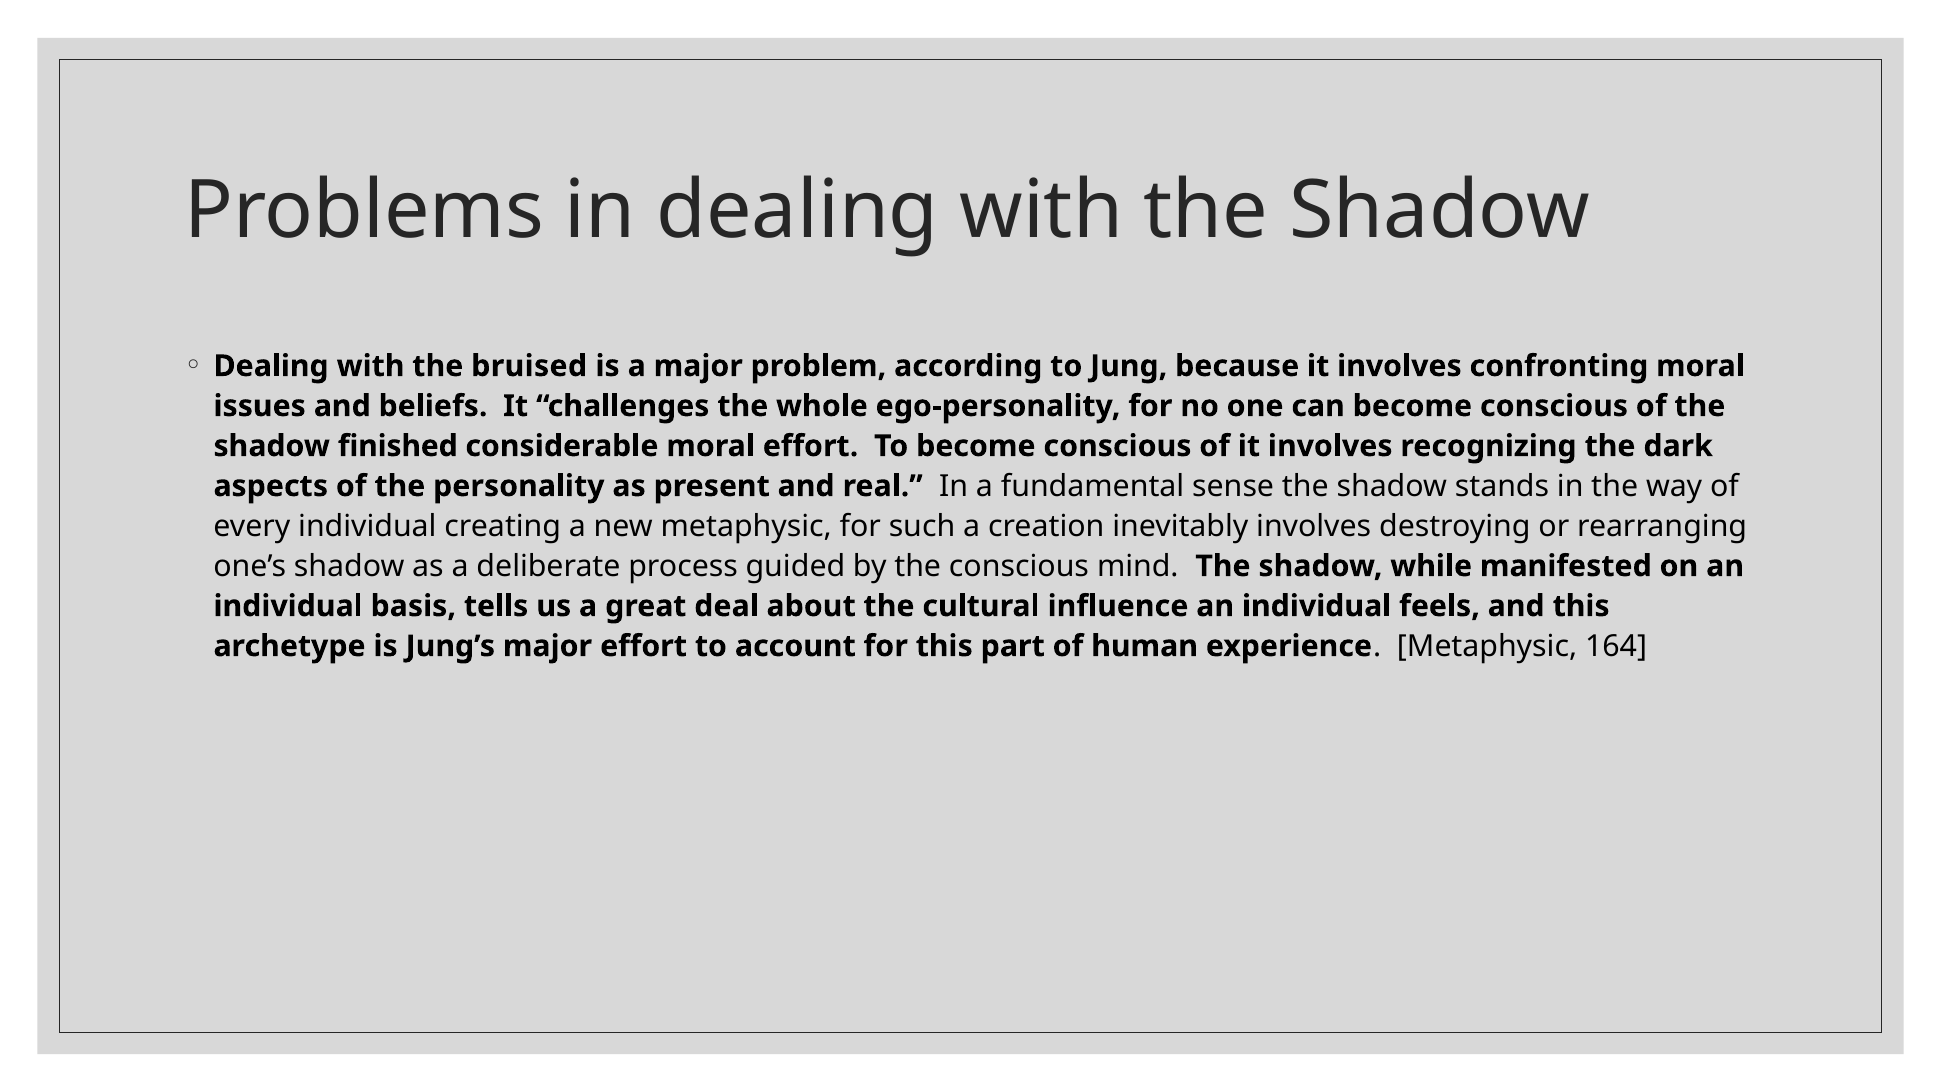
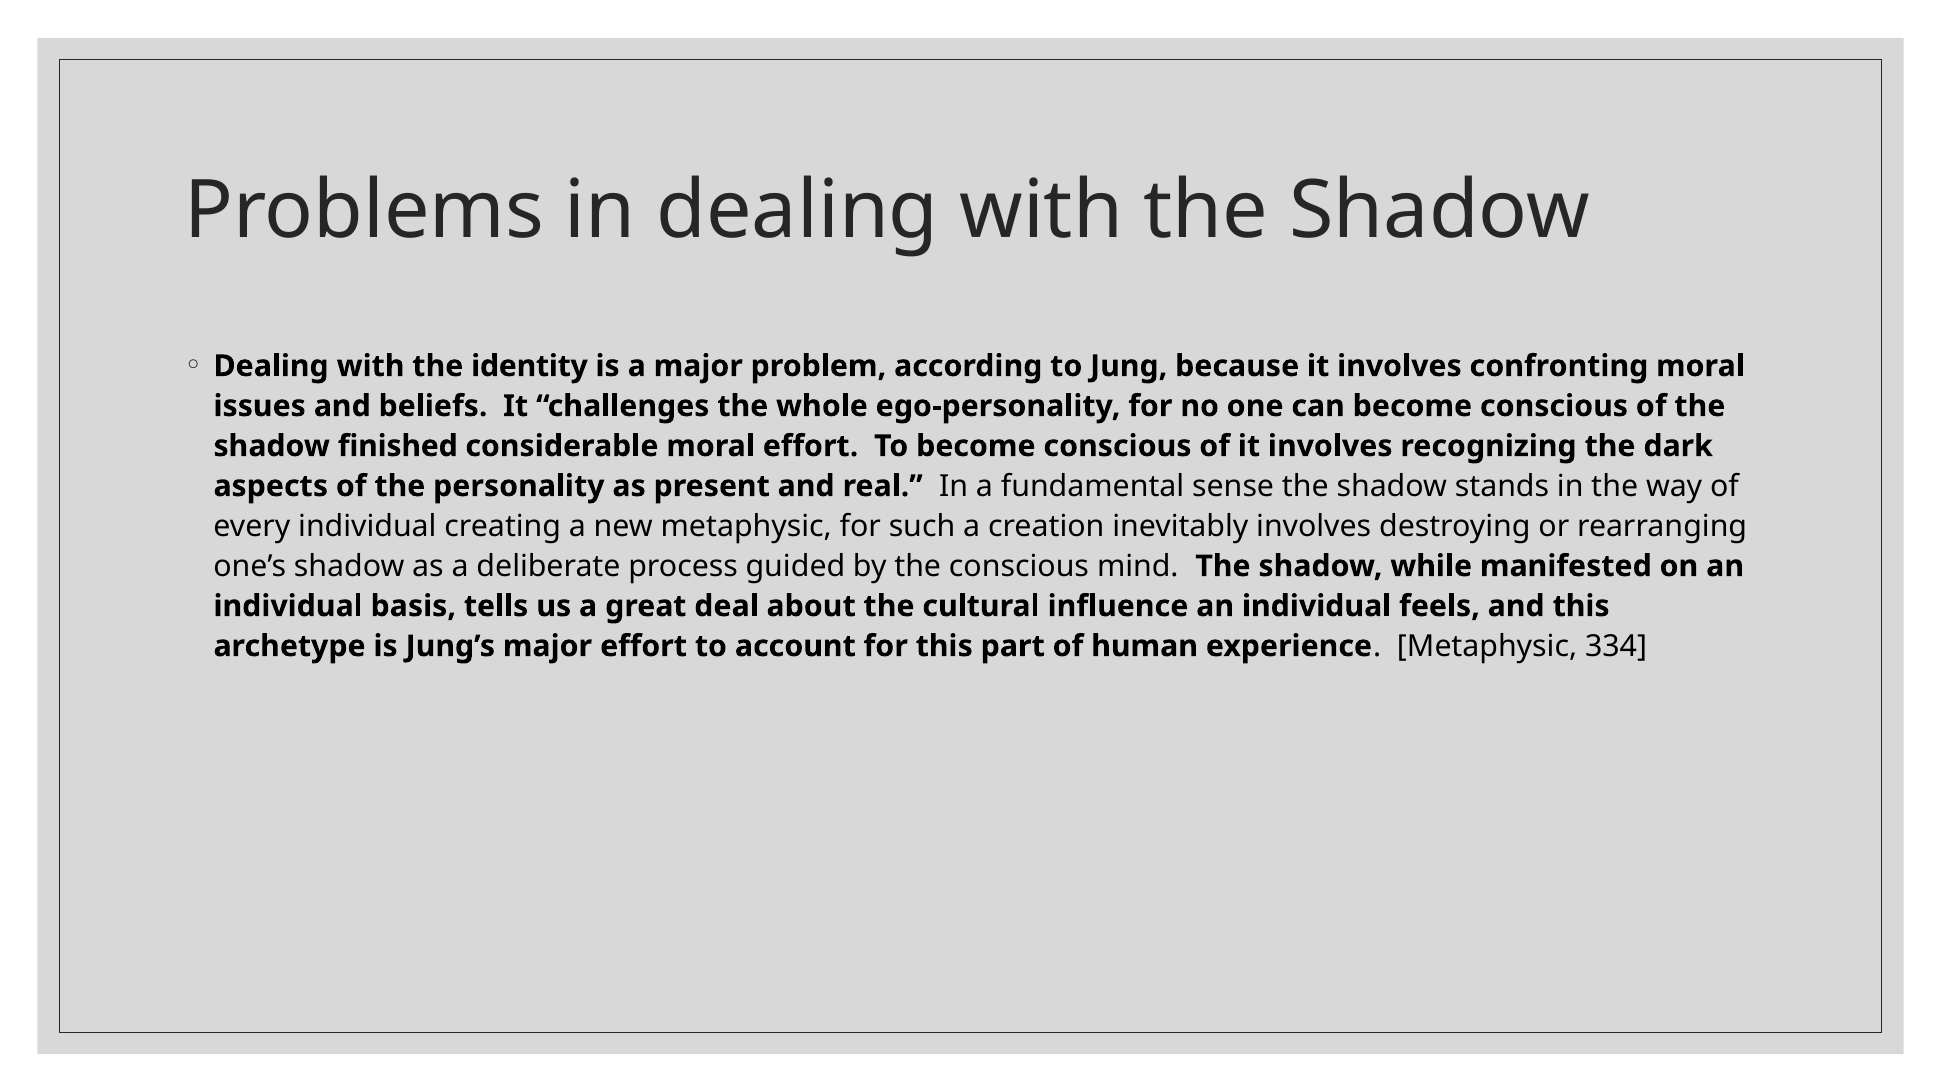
bruised: bruised -> identity (529, 366)
164: 164 -> 334 (1616, 646)
